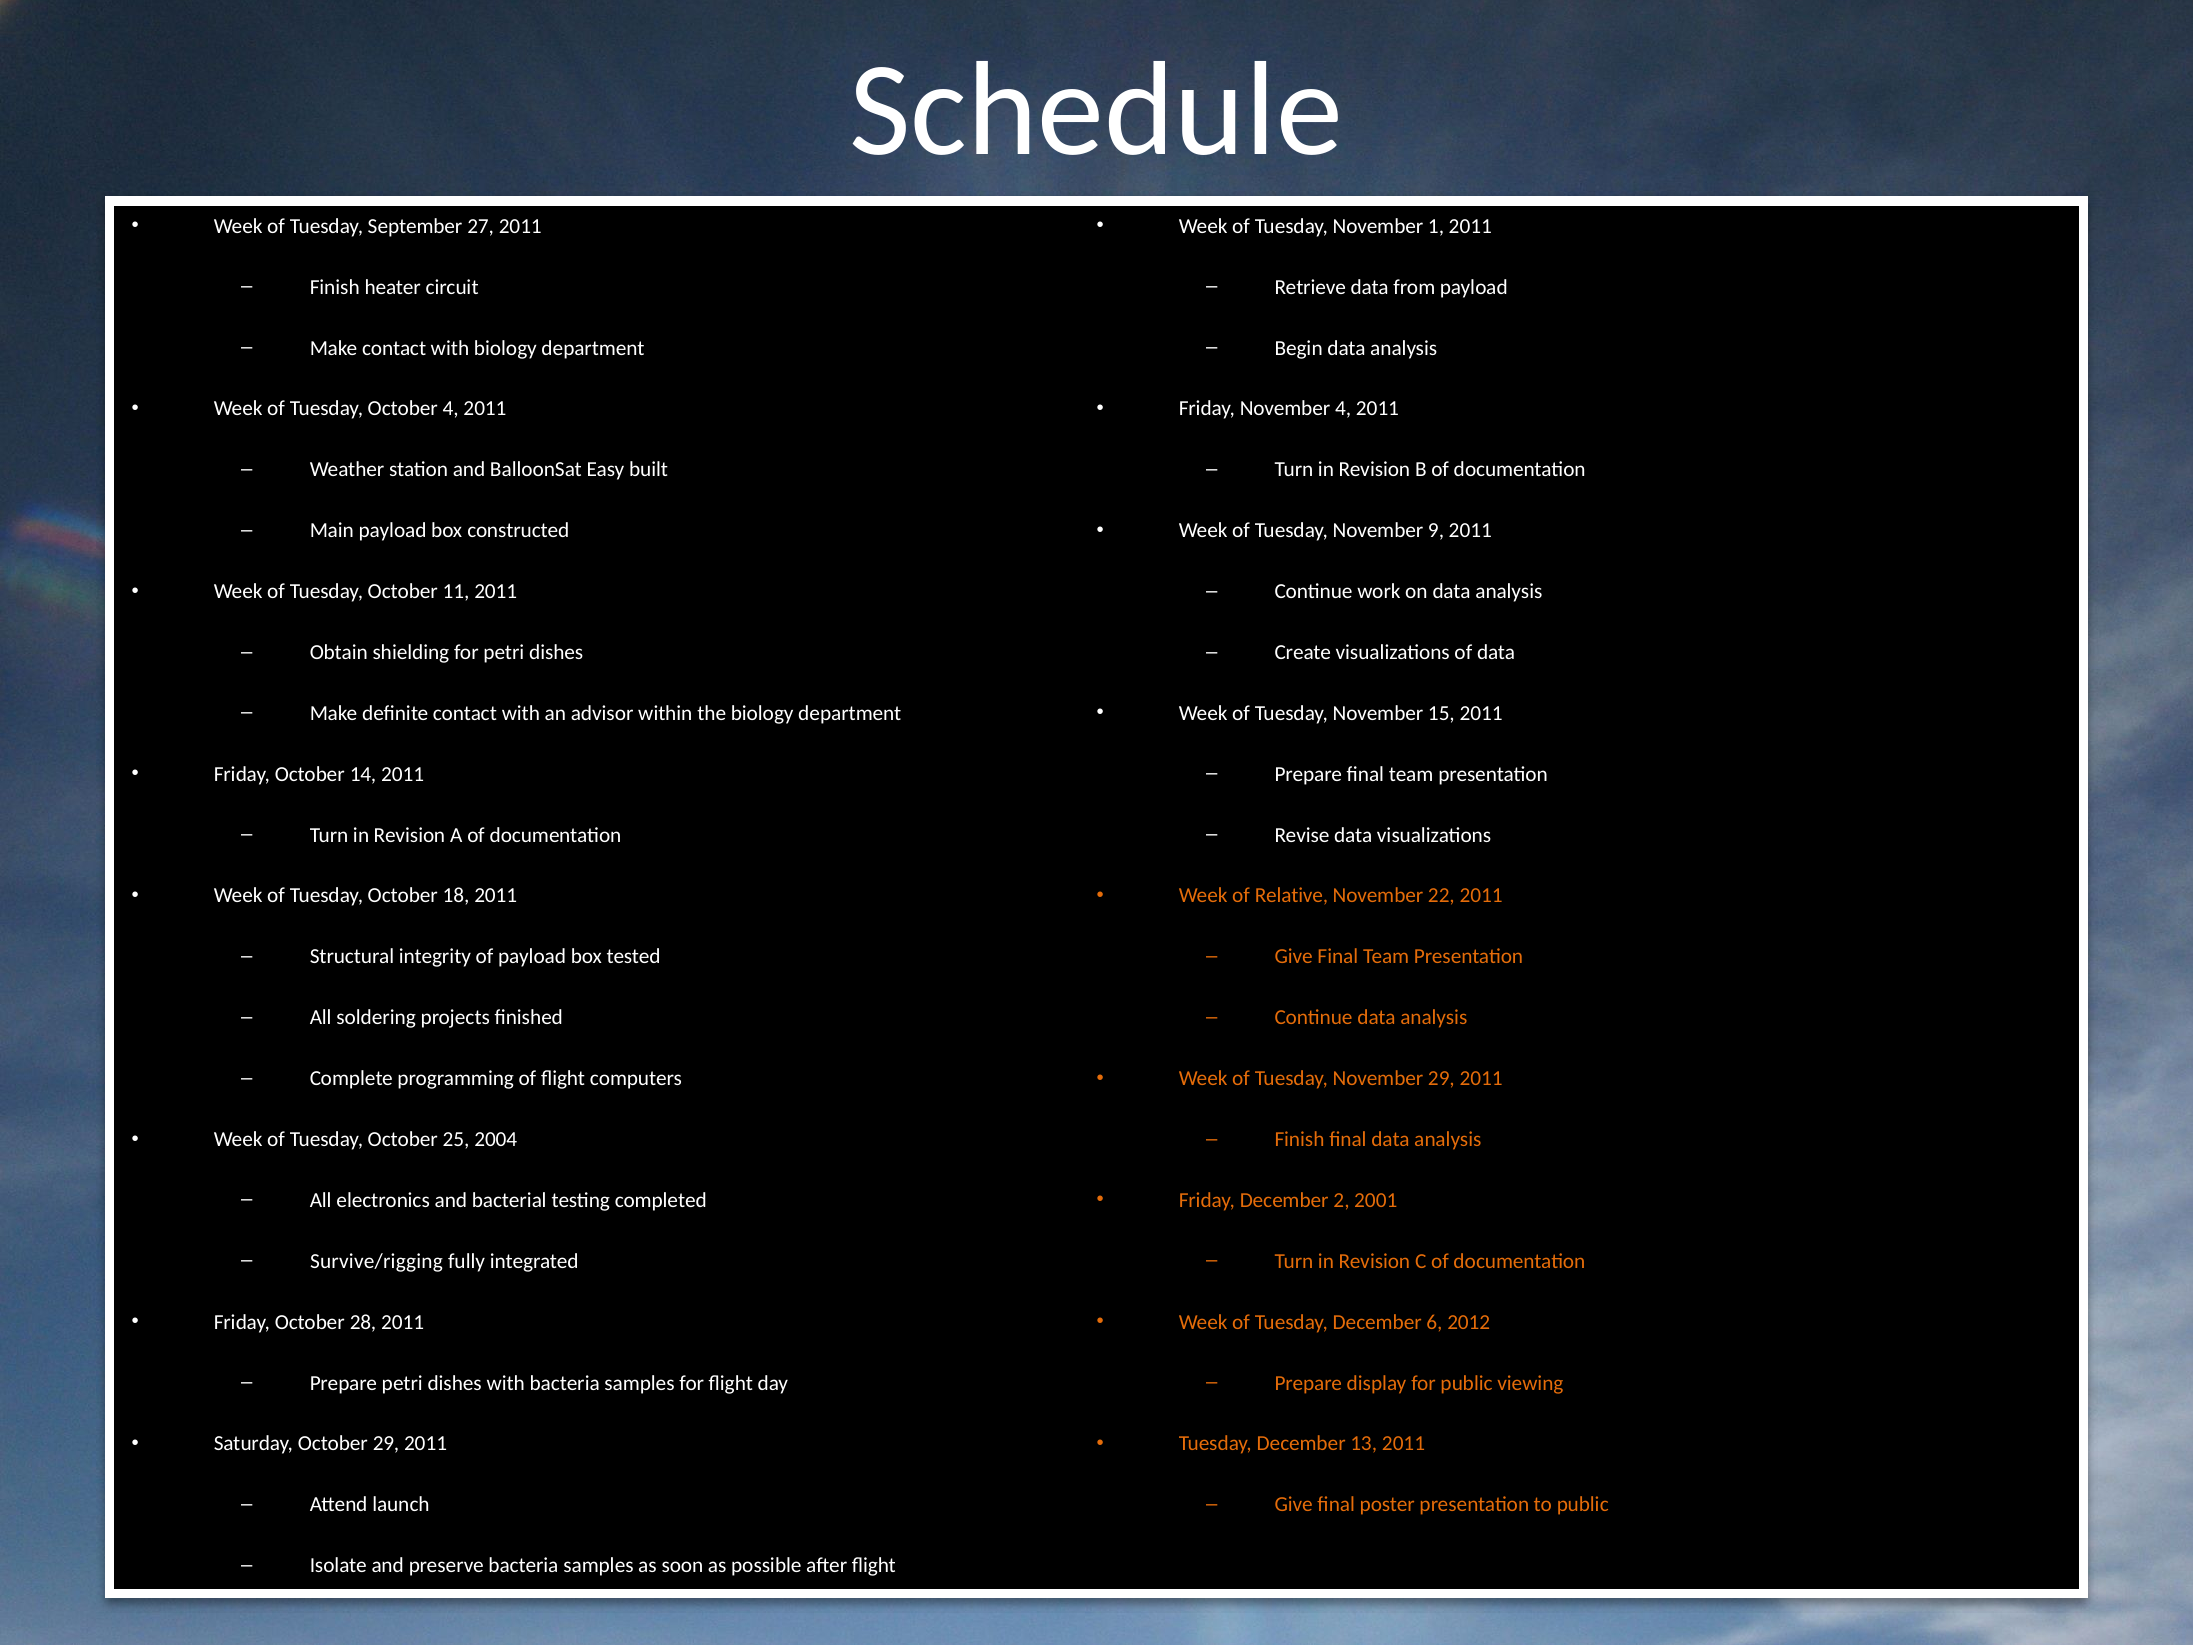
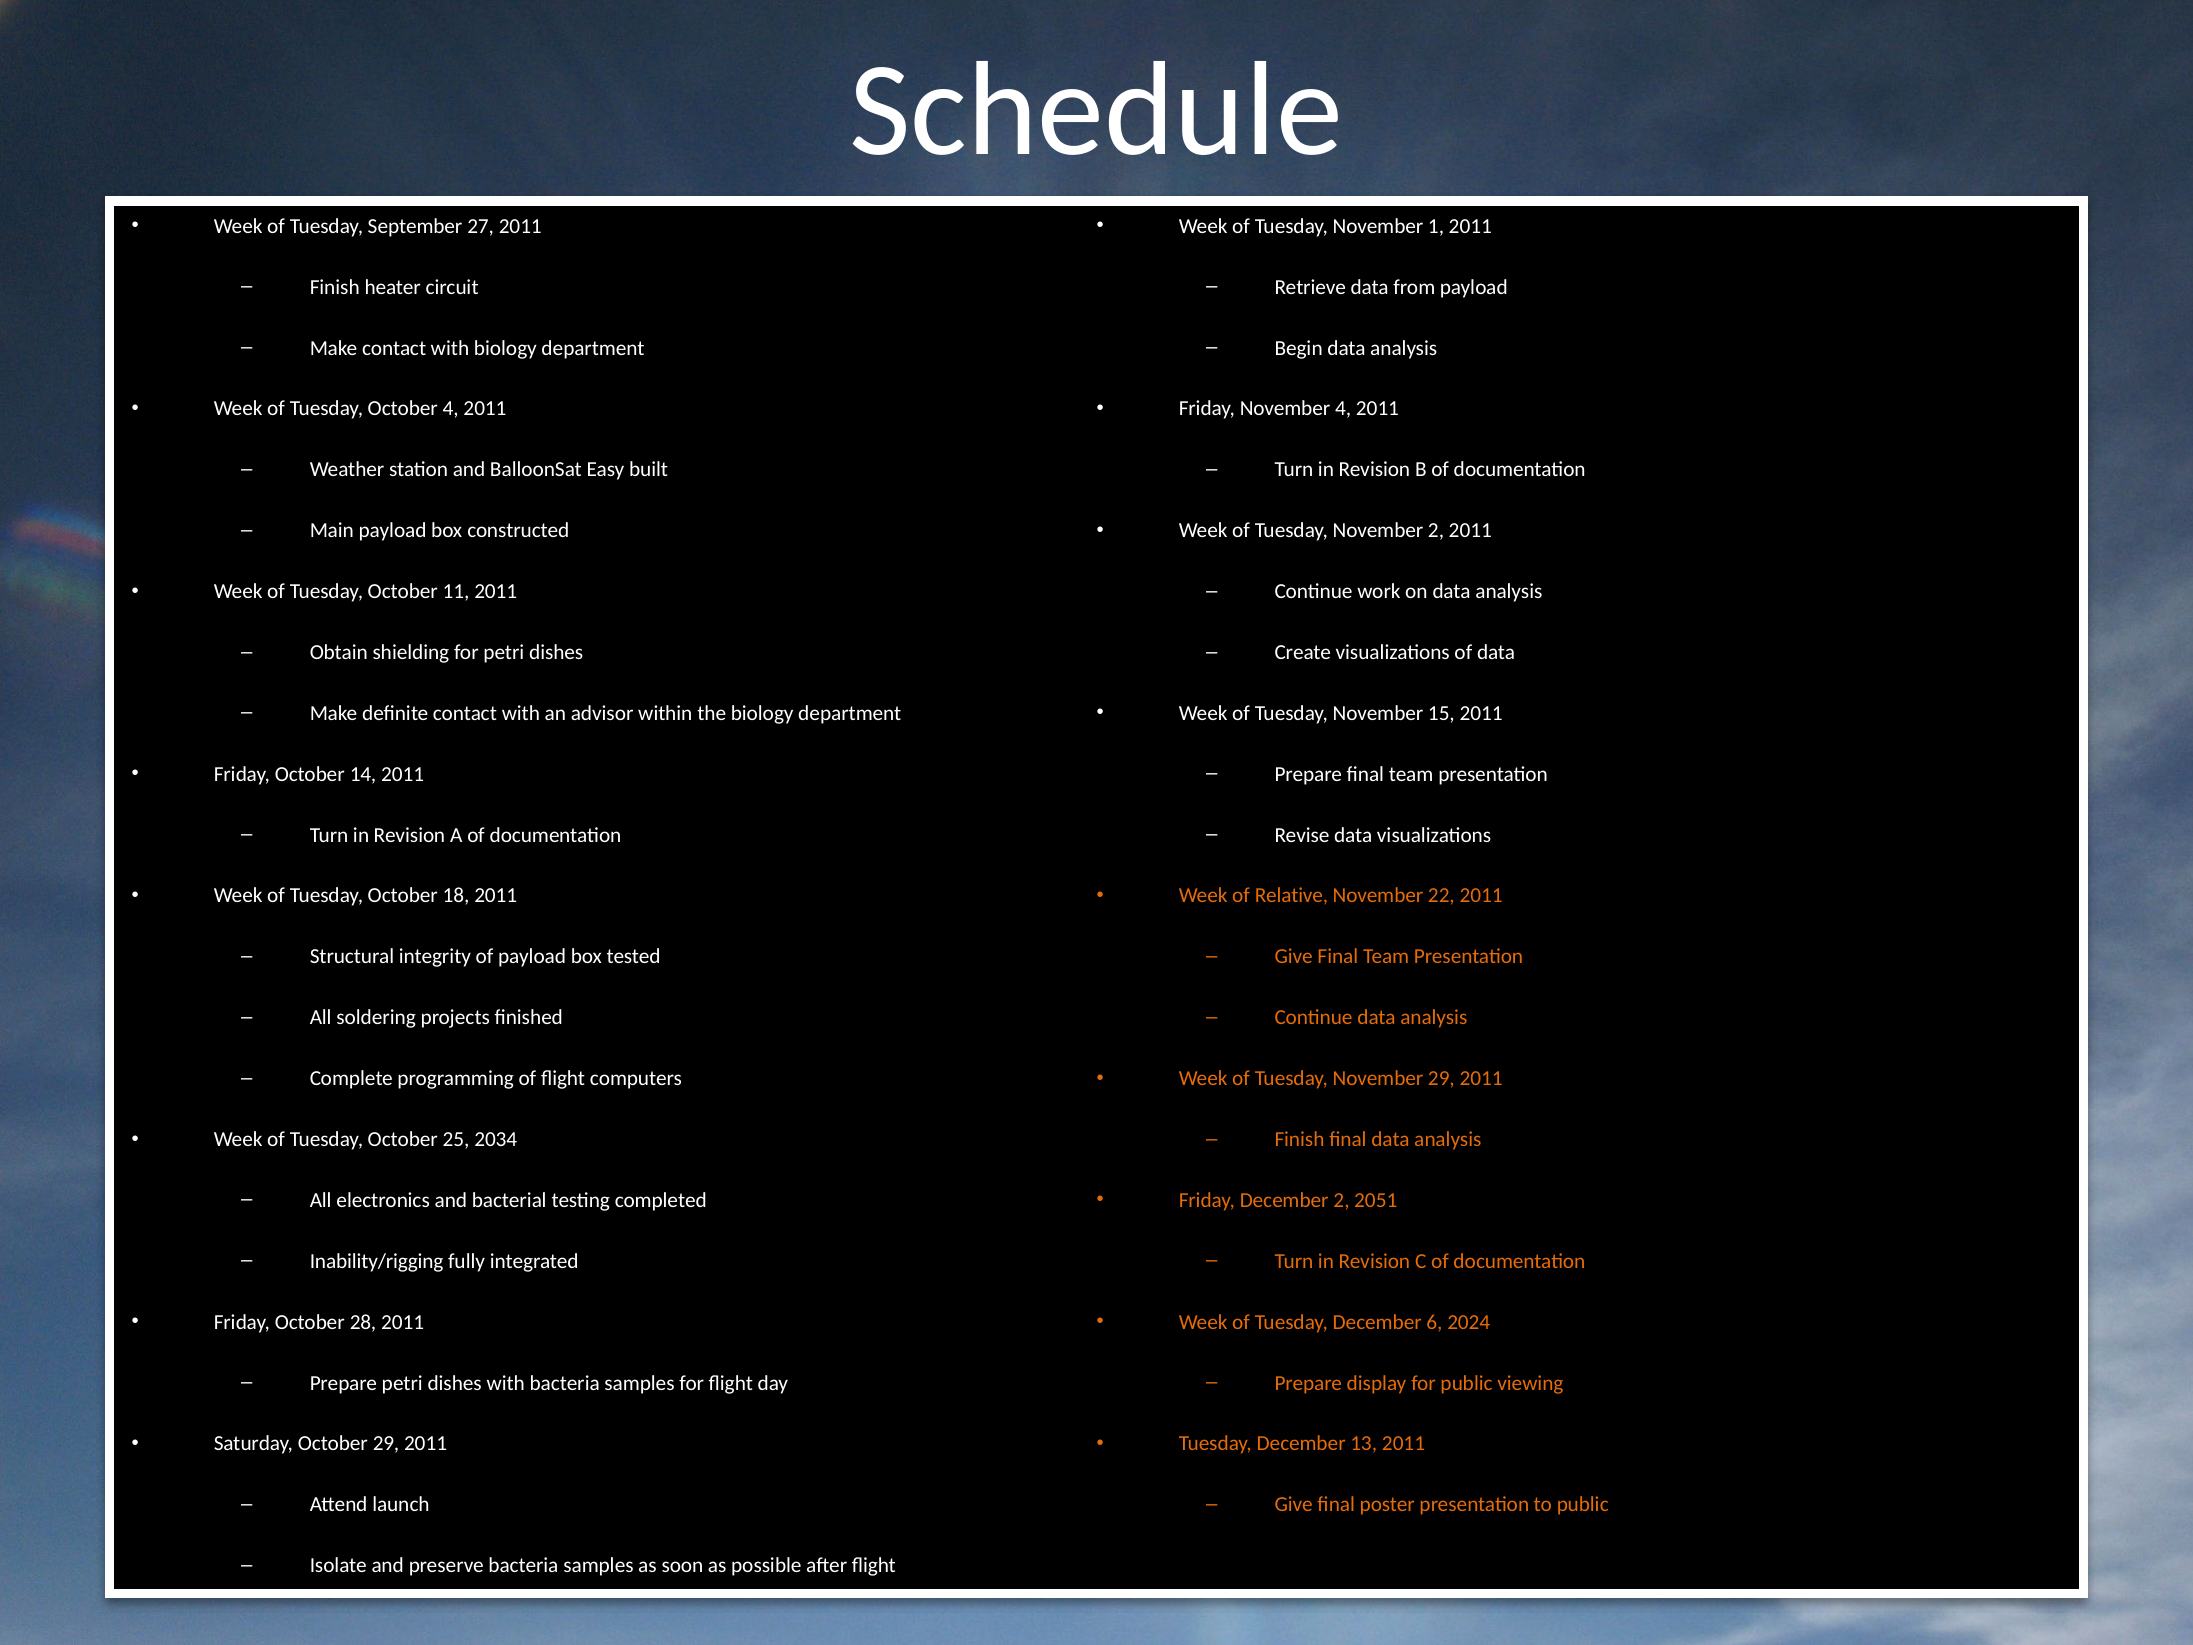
November 9: 9 -> 2 (1436, 531)
2004: 2004 -> 2034 (496, 1139)
2001: 2001 -> 2051 (1376, 1200)
Survive/rigging: Survive/rigging -> Inability/rigging (377, 1261)
2012: 2012 -> 2024 (1469, 1322)
